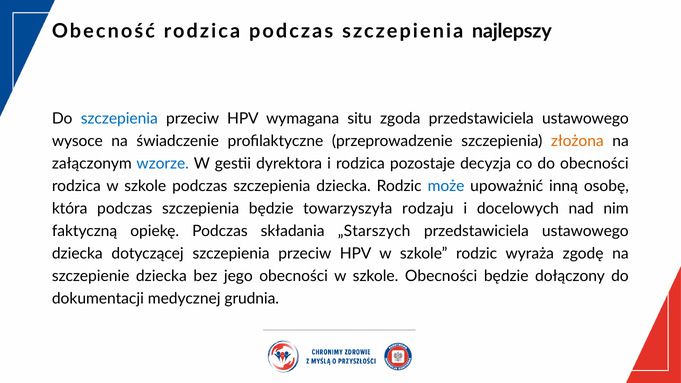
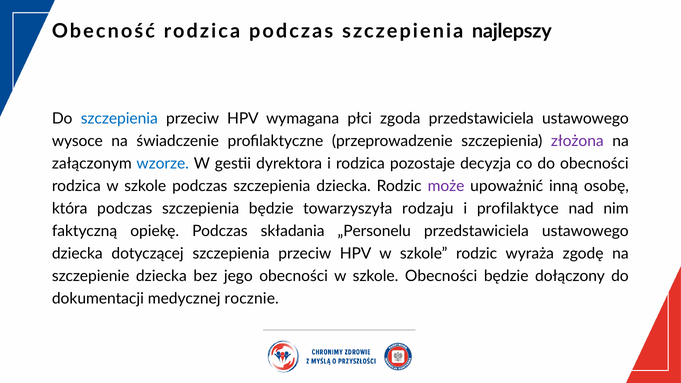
situ: situ -> płci (360, 119)
złożona colour: orange -> purple (577, 141)
może colour: blue -> purple (446, 186)
docelowych: docelowych -> profilaktyce (518, 209)
„Starszych: „Starszych -> „Personelu (374, 231)
grudnia: grudnia -> rocznie (252, 298)
